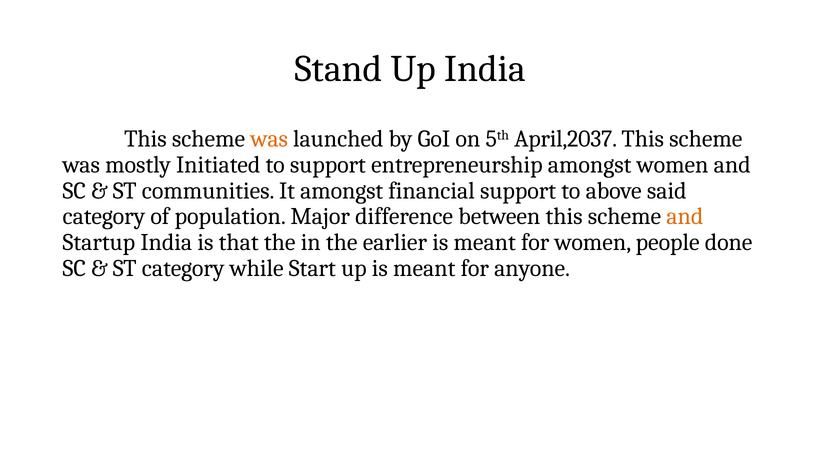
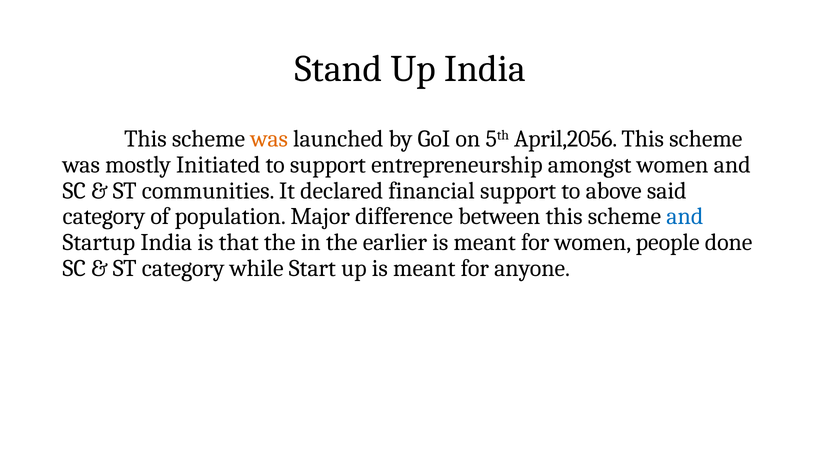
April,2037: April,2037 -> April,2056 (566, 139)
It amongst: amongst -> declared (342, 191)
and colour: orange -> blue (685, 216)
